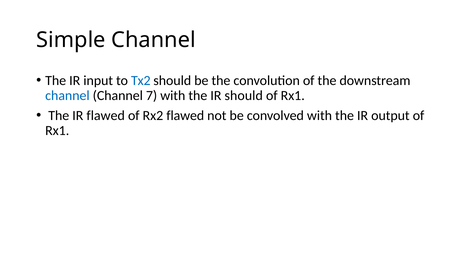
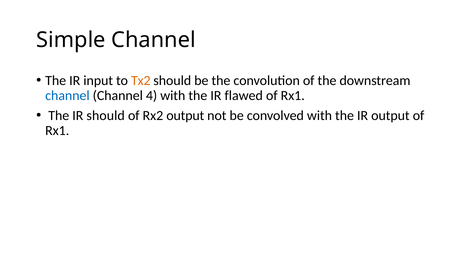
Tx2 colour: blue -> orange (141, 80)
7: 7 -> 4 (152, 95)
IR should: should -> flawed (244, 95)
IR flawed: flawed -> should (106, 115)
Rx2 flawed: flawed -> output (185, 115)
